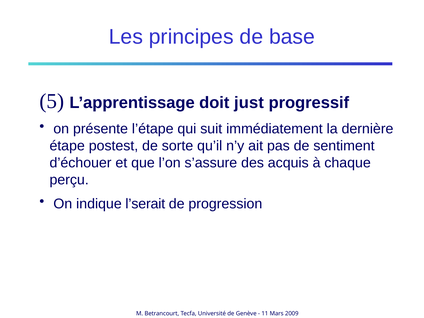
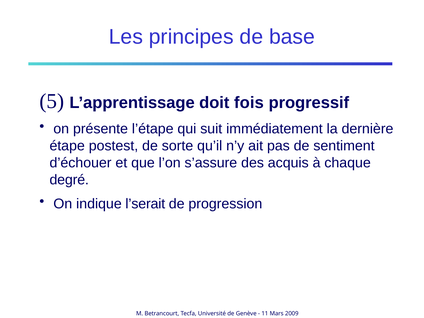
just: just -> fois (249, 103)
perçu: perçu -> degré (69, 180)
